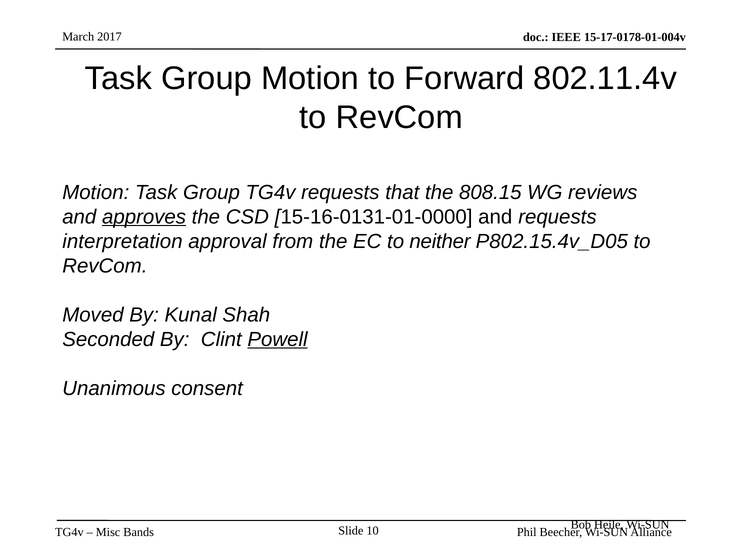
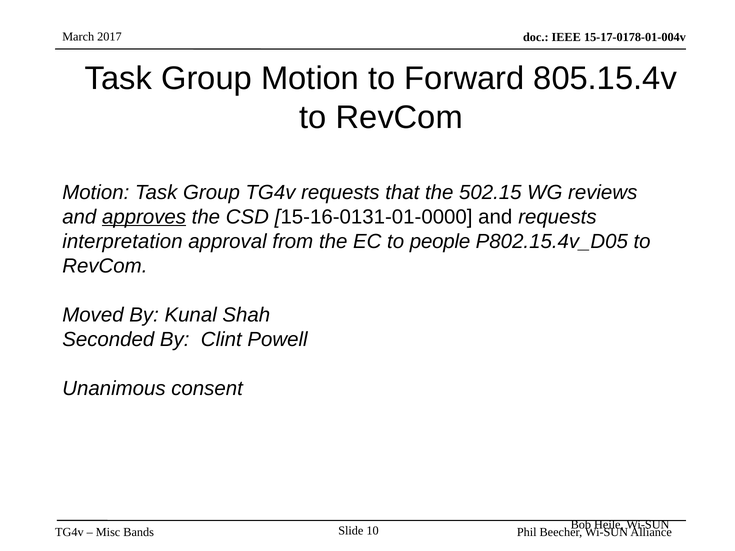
802.11.4v: 802.11.4v -> 805.15.4v (605, 78)
808.15: 808.15 -> 502.15 (490, 192)
neither: neither -> people (440, 241)
Powell underline: present -> none (278, 339)
